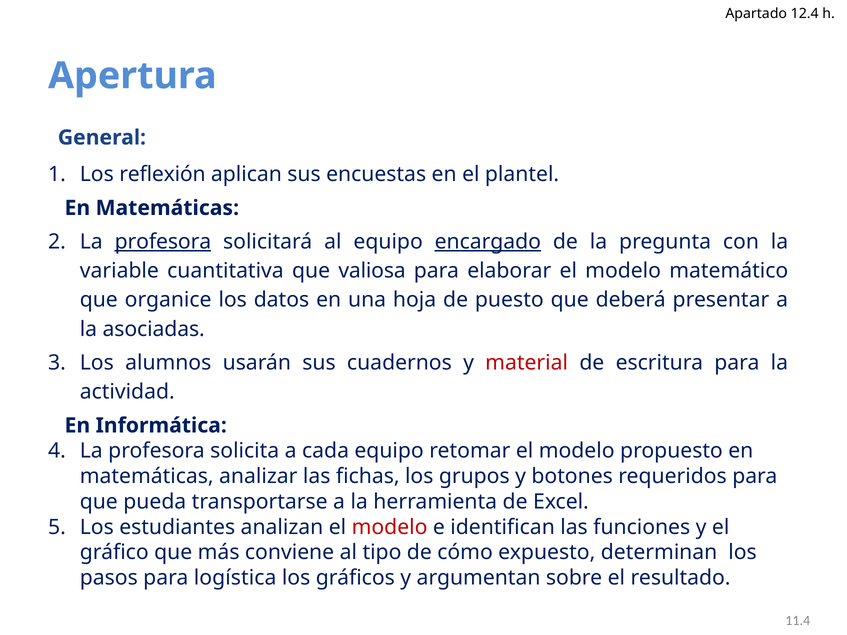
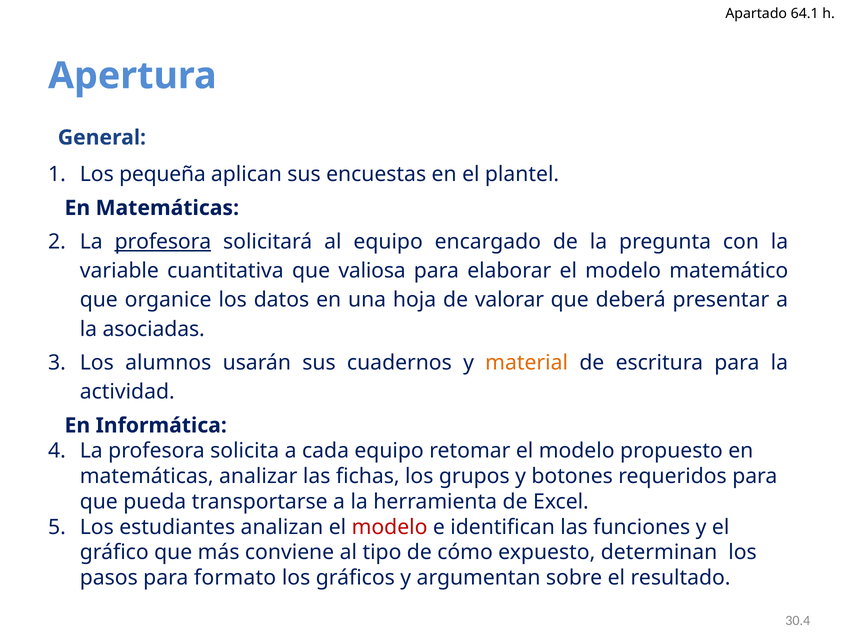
12.4: 12.4 -> 64.1 (805, 14)
reflexión: reflexión -> pequeña (162, 174)
encargado underline: present -> none (488, 242)
puesto: puesto -> valorar (509, 300)
material colour: red -> orange (527, 363)
logística: logística -> formato (235, 578)
11.4: 11.4 -> 30.4 (798, 621)
